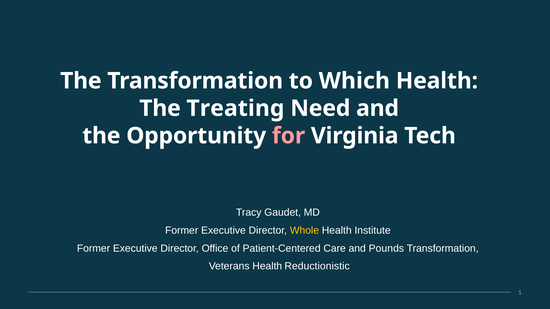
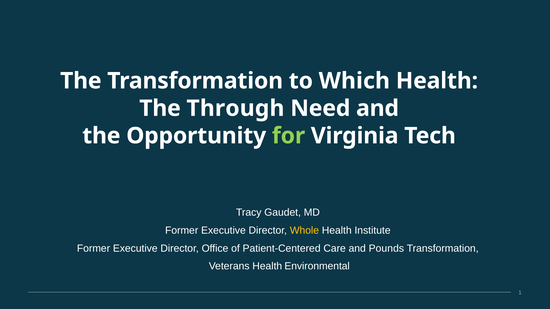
Treating: Treating -> Through (235, 108)
for colour: pink -> light green (289, 136)
Reductionistic: Reductionistic -> Environmental (317, 266)
